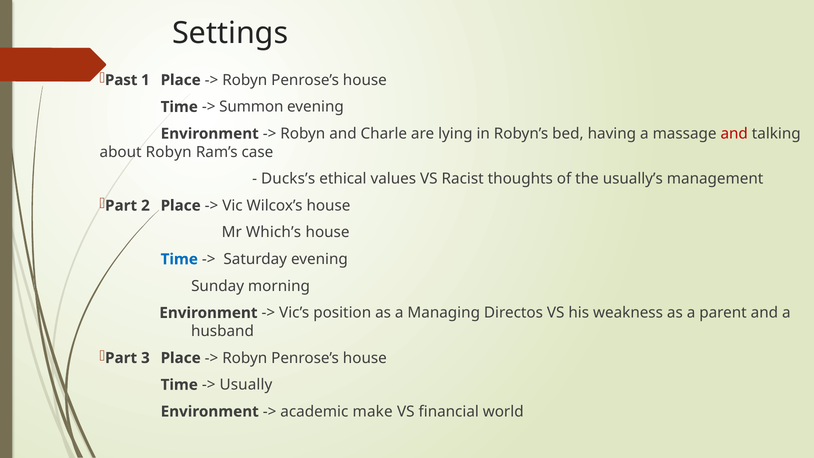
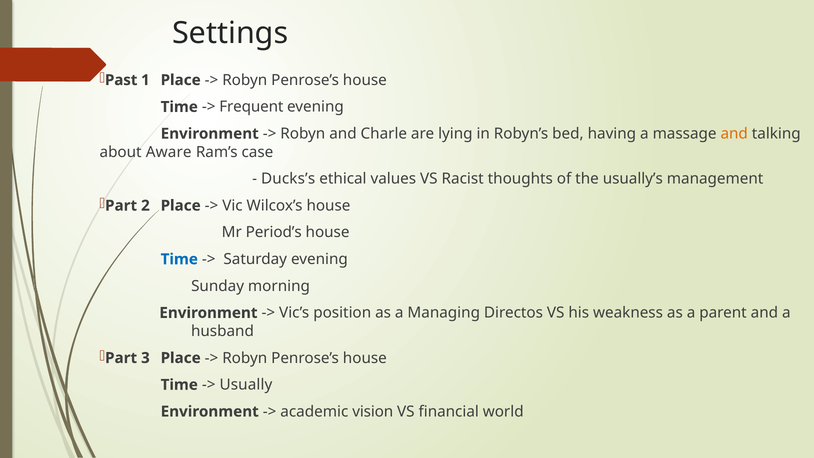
Summon: Summon -> Frequent (251, 107)
and colour: red -> orange (734, 134)
about Robyn: Robyn -> Aware (169, 152)
Which’s: Which’s -> Period’s (274, 232)
make: make -> vision (373, 411)
